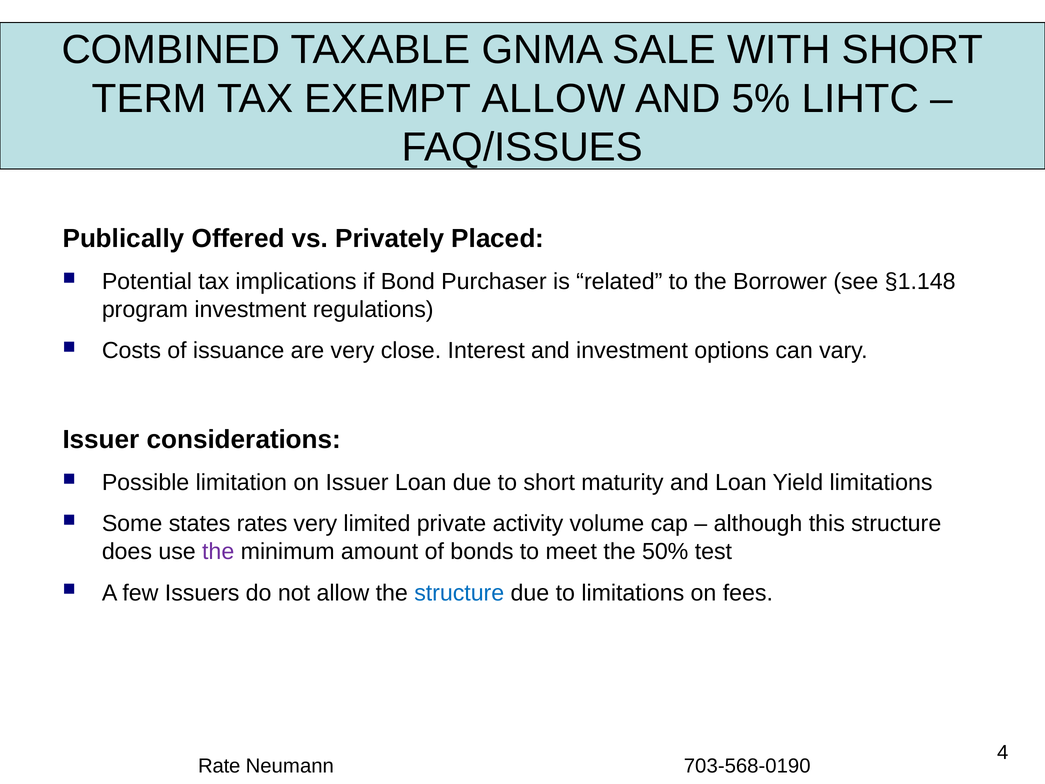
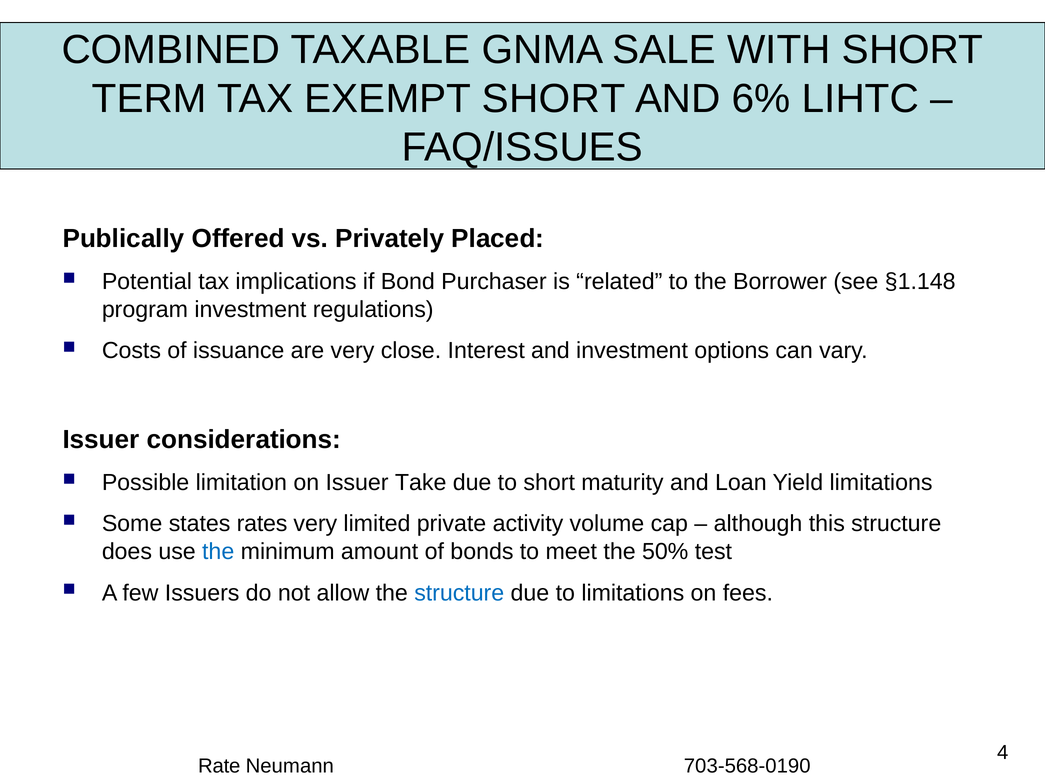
EXEMPT ALLOW: ALLOW -> SHORT (554, 99)
5%: 5% -> 6% (761, 99)
Issuer Loan: Loan -> Take (421, 482)
the colour: purple -> blue (218, 552)
